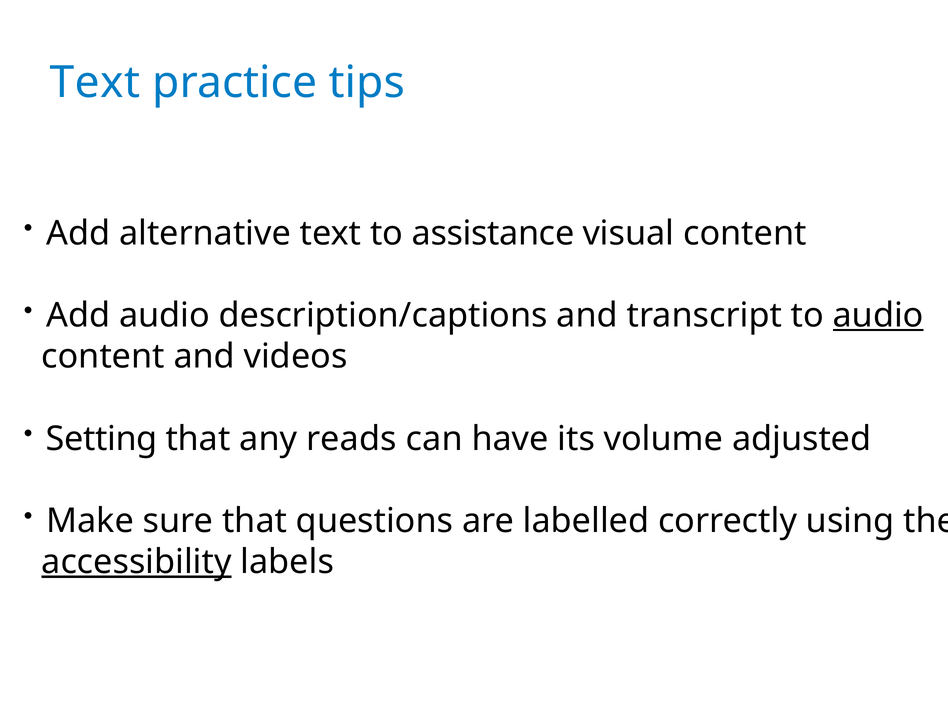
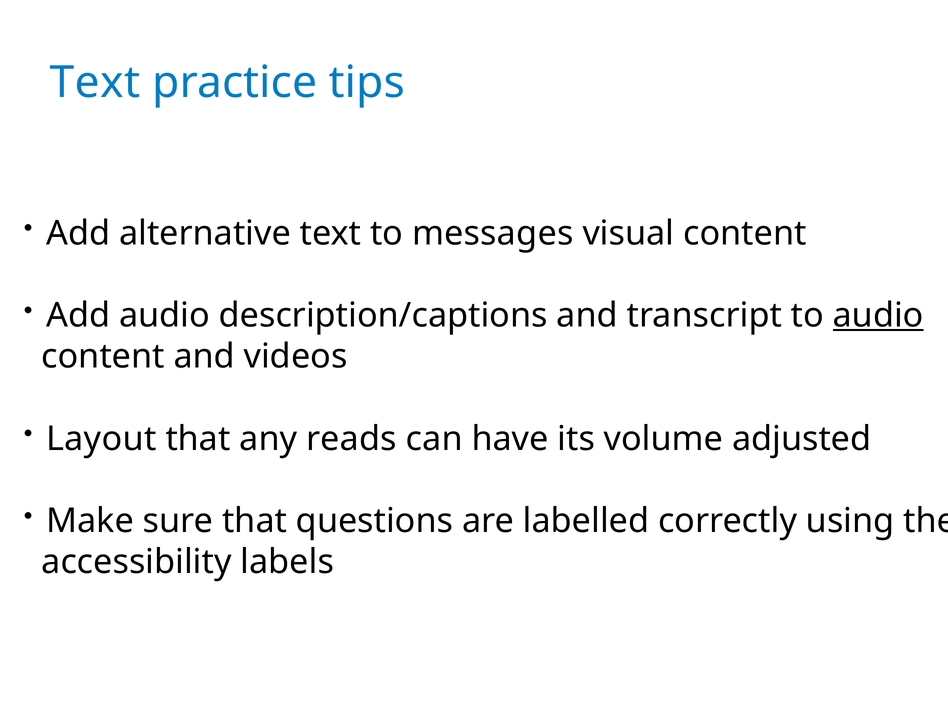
assistance: assistance -> messages (493, 233)
Setting: Setting -> Layout (101, 439)
accessibility underline: present -> none (136, 562)
